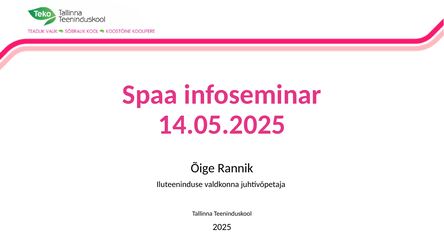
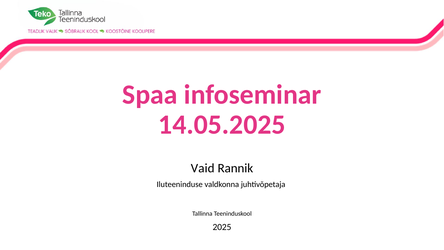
Õige: Õige -> Vaid (203, 168)
